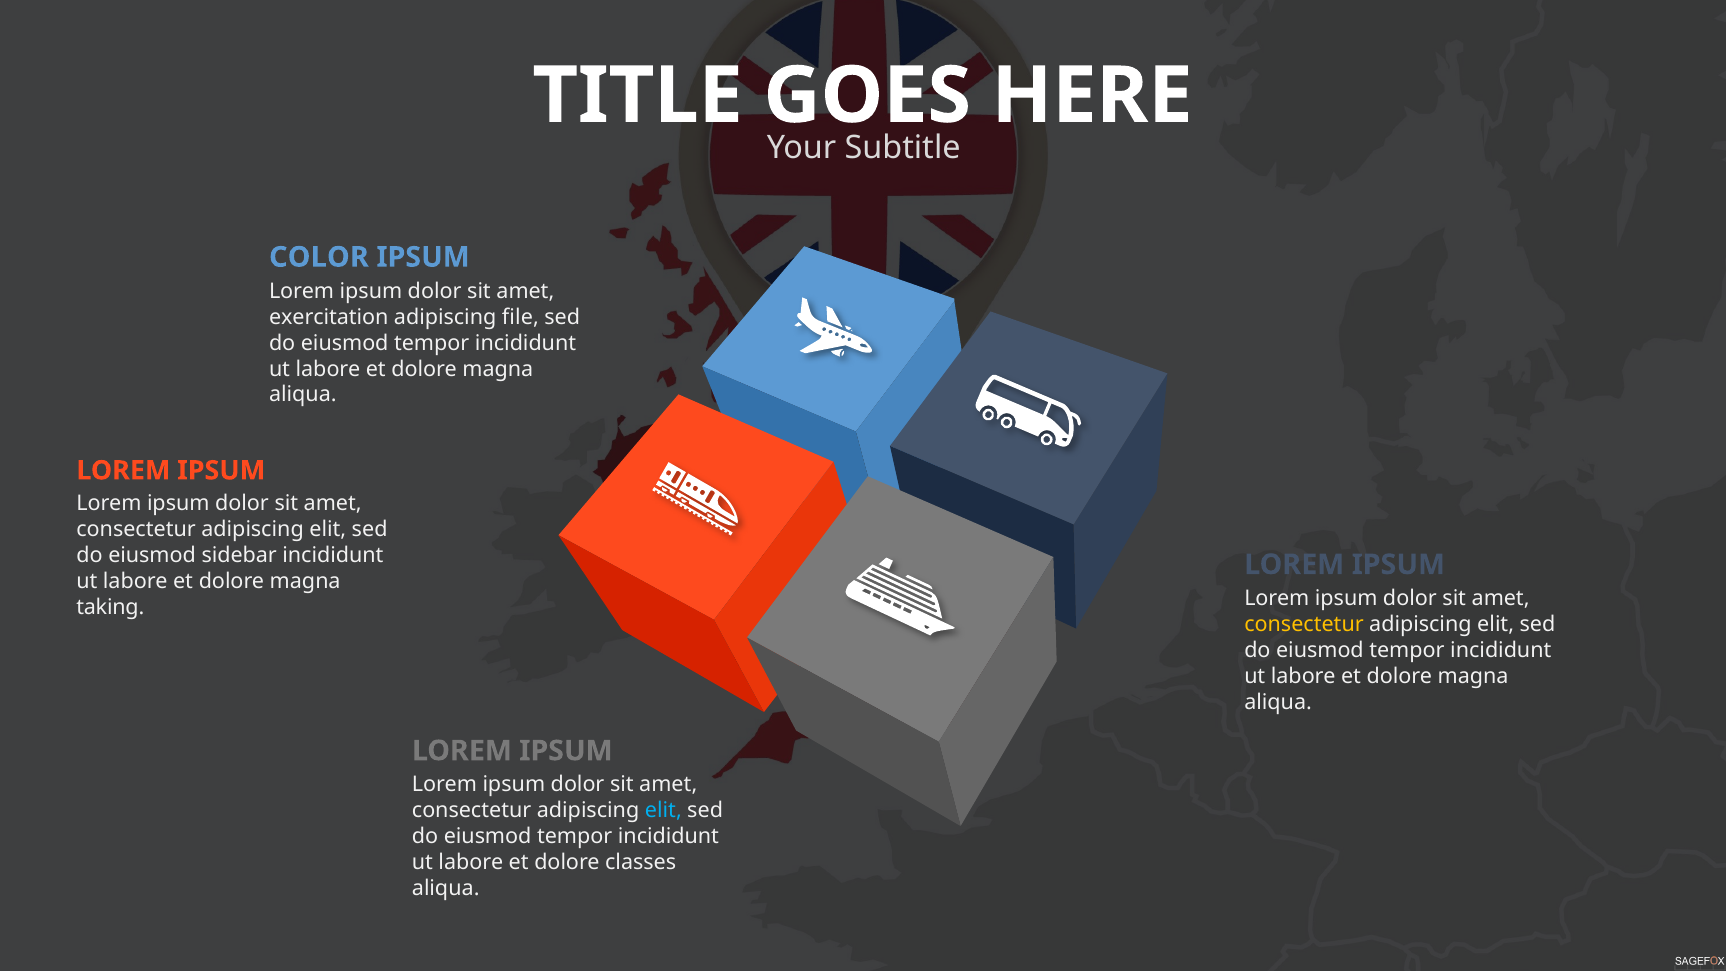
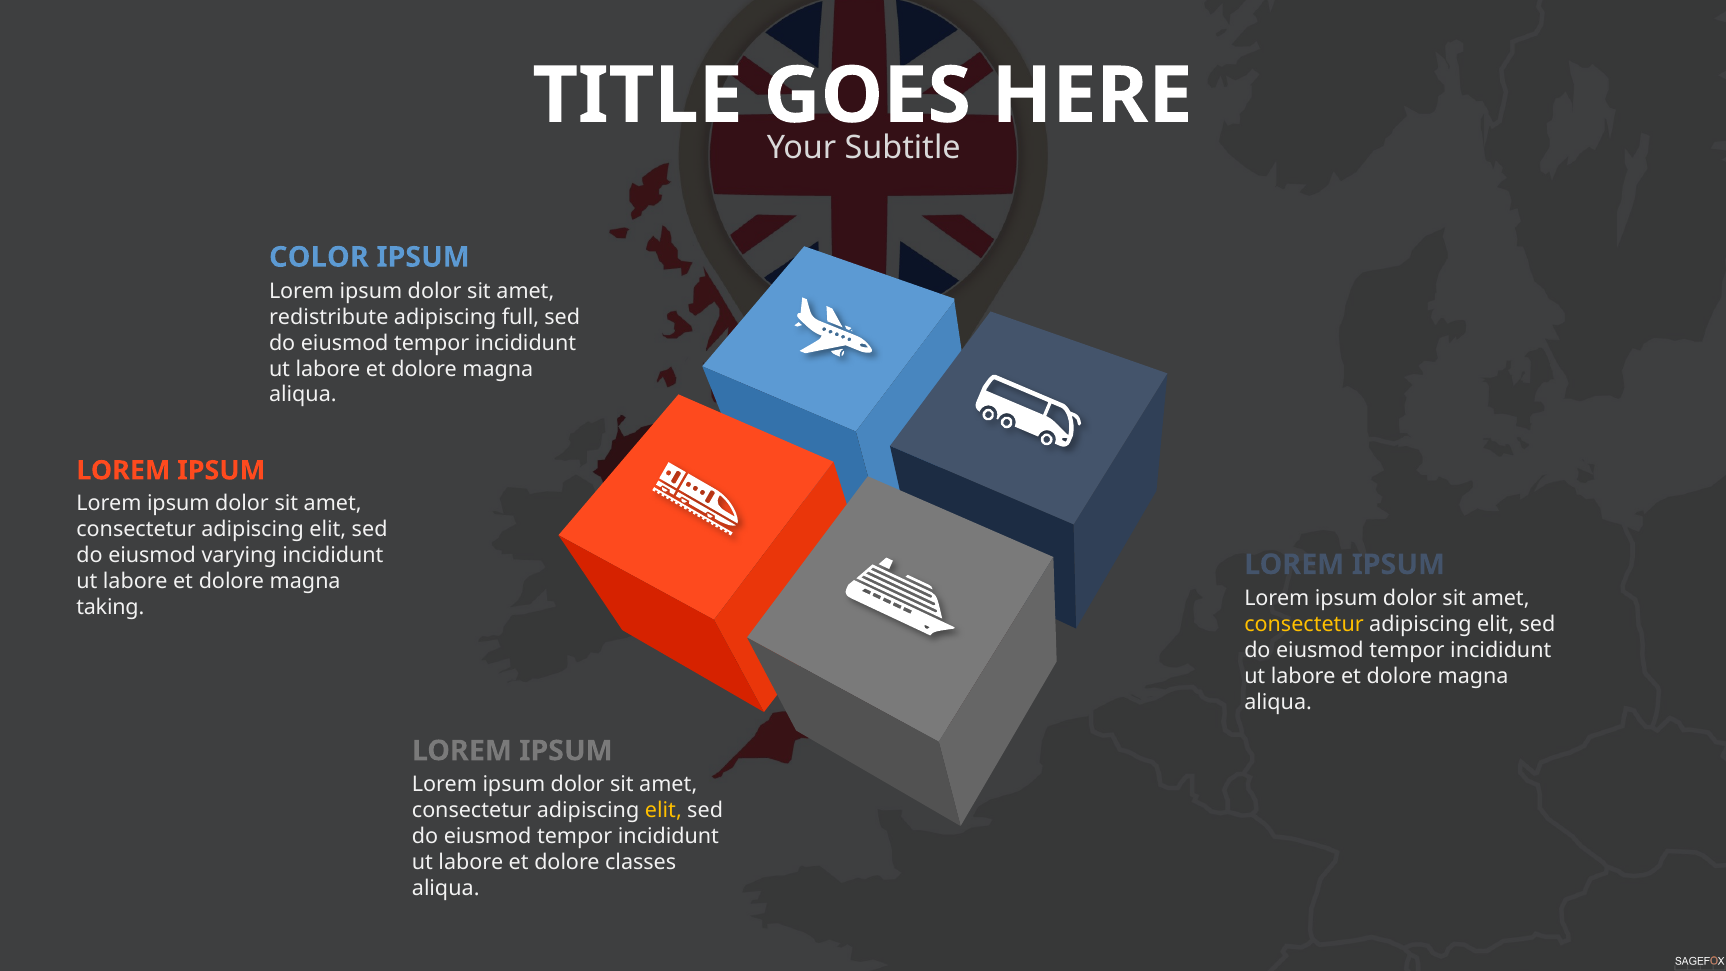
exercitation: exercitation -> redistribute (329, 317)
file: file -> full (520, 317)
sidebar: sidebar -> varying (239, 555)
elit colour: light blue -> yellow (663, 811)
